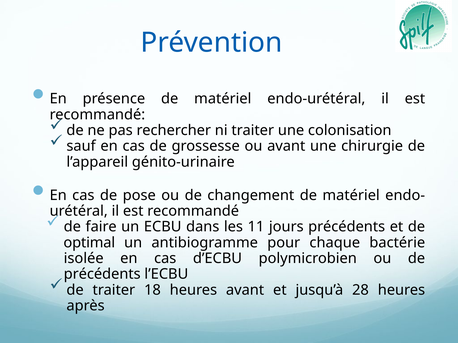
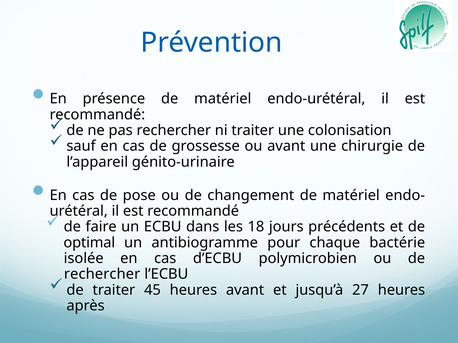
11: 11 -> 18 (256, 227)
précédents: précédents -> rechercher (102, 274)
18: 18 -> 45 (152, 290)
28: 28 -> 27 (360, 290)
